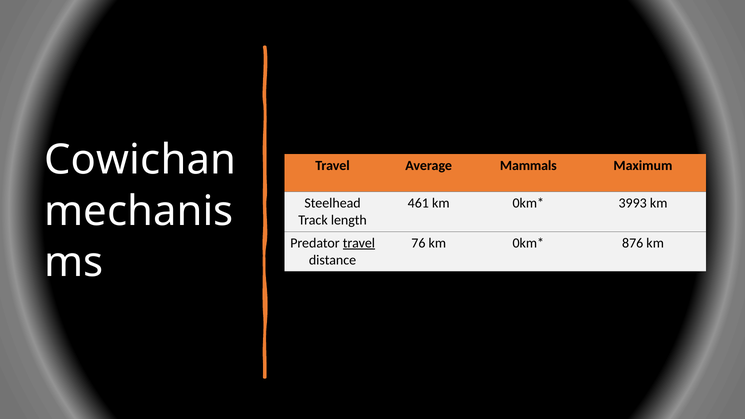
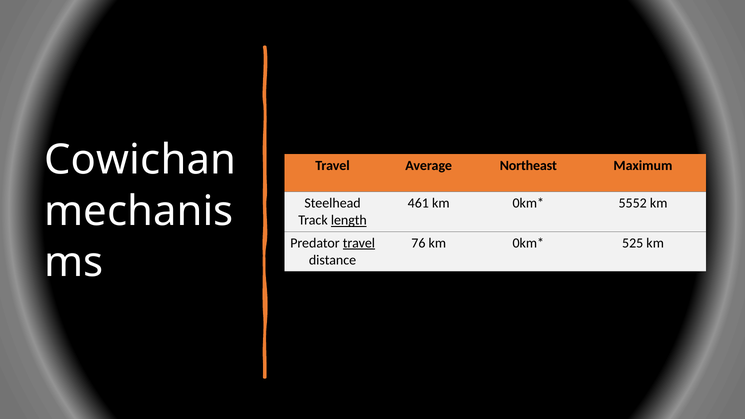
Mammals: Mammals -> Northeast (528, 166)
3993: 3993 -> 5552 (633, 203)
length underline: none -> present (349, 220)
876: 876 -> 525 (633, 243)
